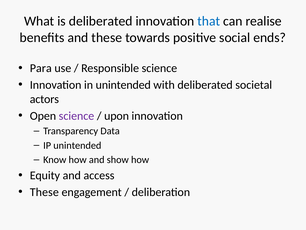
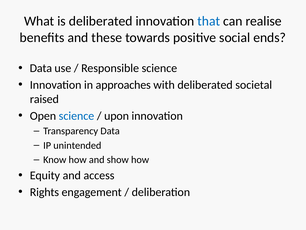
Para: Para -> Data (41, 68)
in unintended: unintended -> approaches (123, 85)
actors: actors -> raised (44, 99)
science colour: purple -> blue (76, 116)
These: These -> Rights (44, 192)
